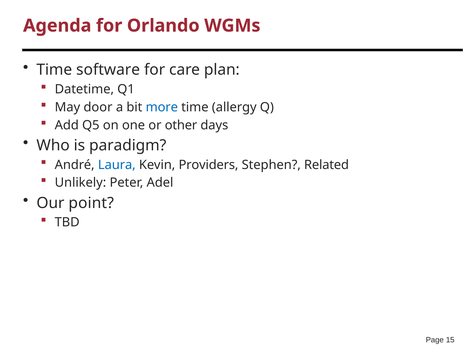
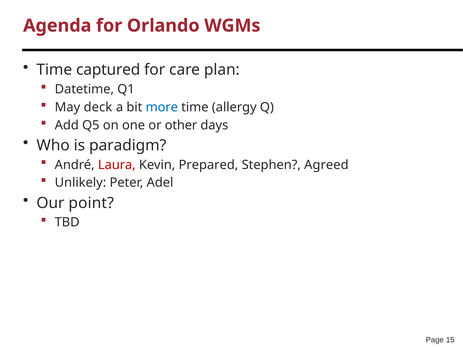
software: software -> captured (108, 70)
door: door -> deck (98, 107)
Laura colour: blue -> red (117, 165)
Providers: Providers -> Prepared (208, 165)
Related: Related -> Agreed (326, 165)
